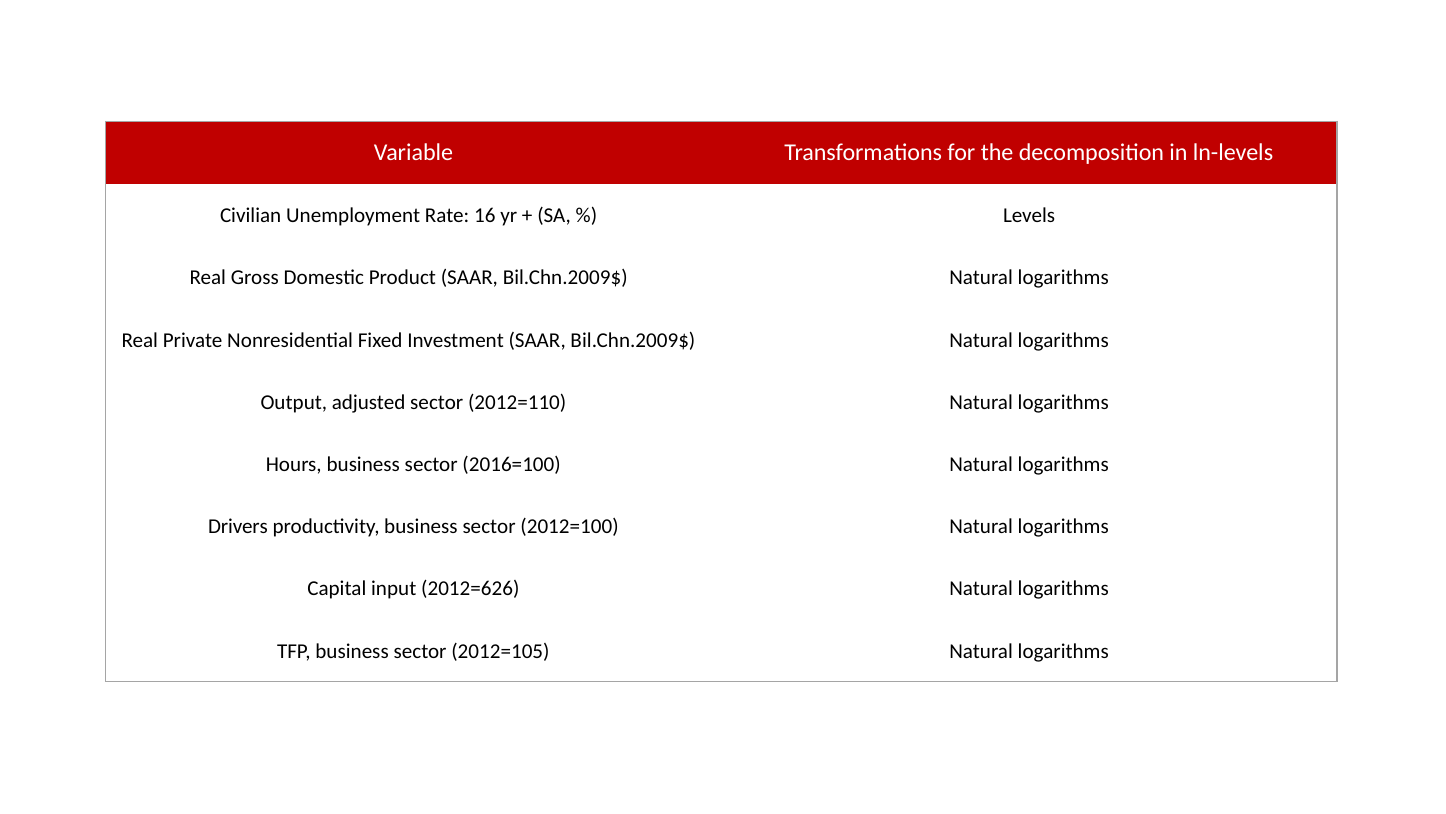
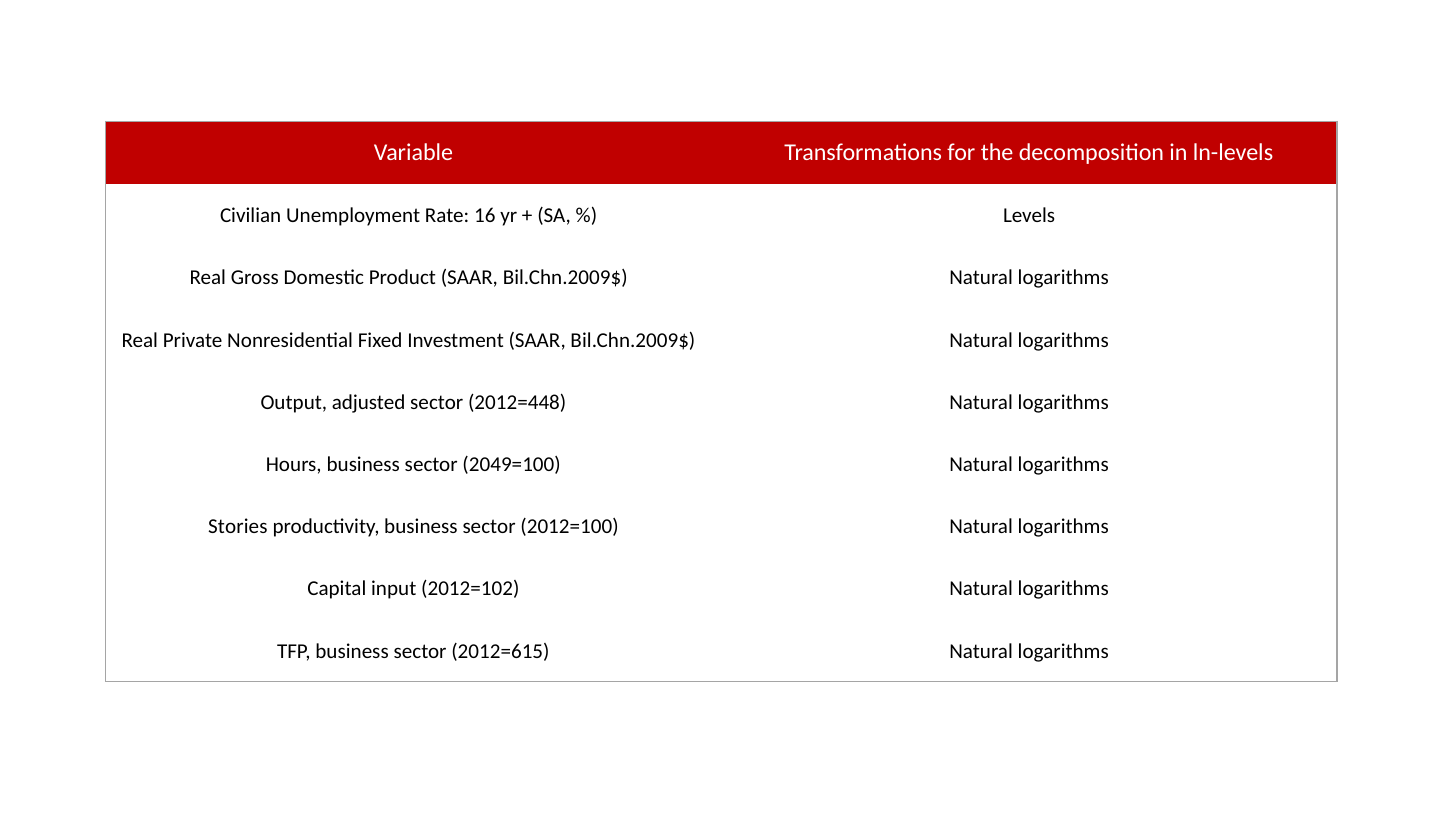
2012=110: 2012=110 -> 2012=448 (517, 402)
2016=100: 2016=100 -> 2049=100 (512, 464)
Drivers: Drivers -> Stories (238, 526)
2012=626: 2012=626 -> 2012=102 (470, 588)
2012=105: 2012=105 -> 2012=615 (500, 651)
